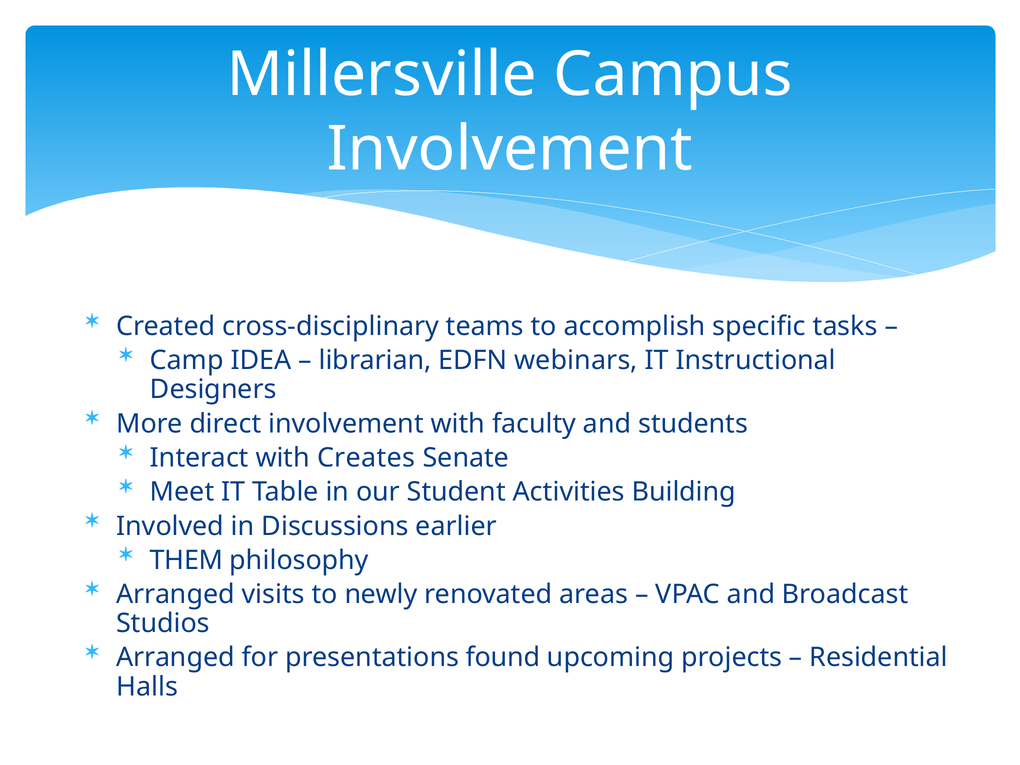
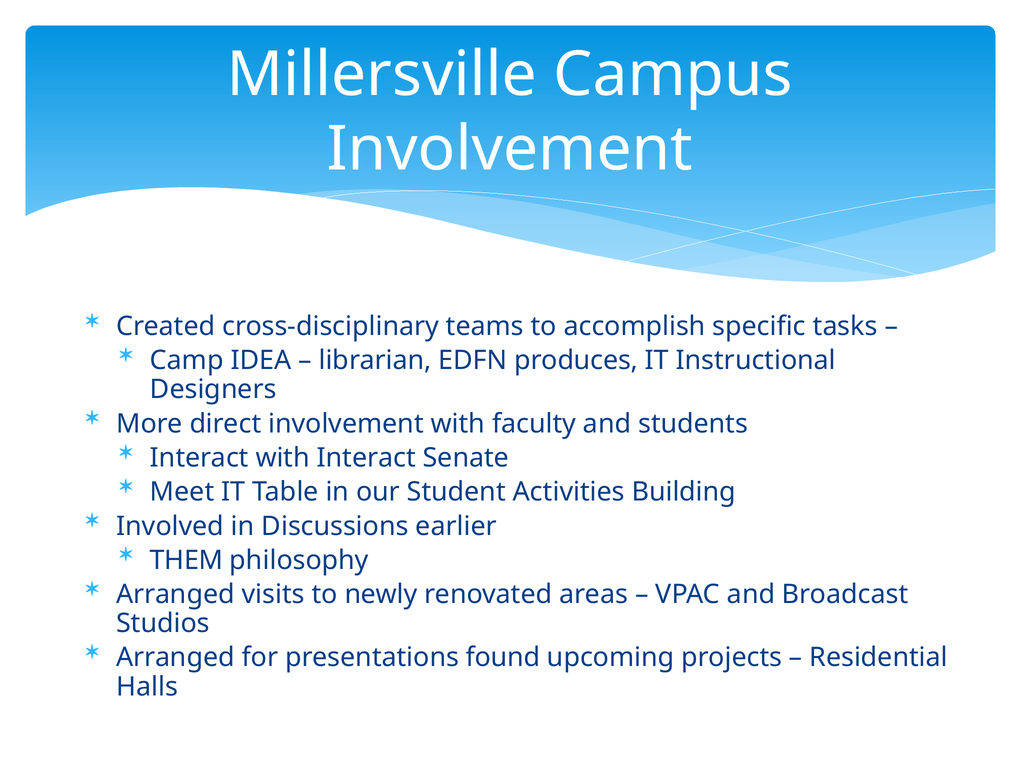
webinars: webinars -> produces (576, 361)
with Creates: Creates -> Interact (366, 458)
